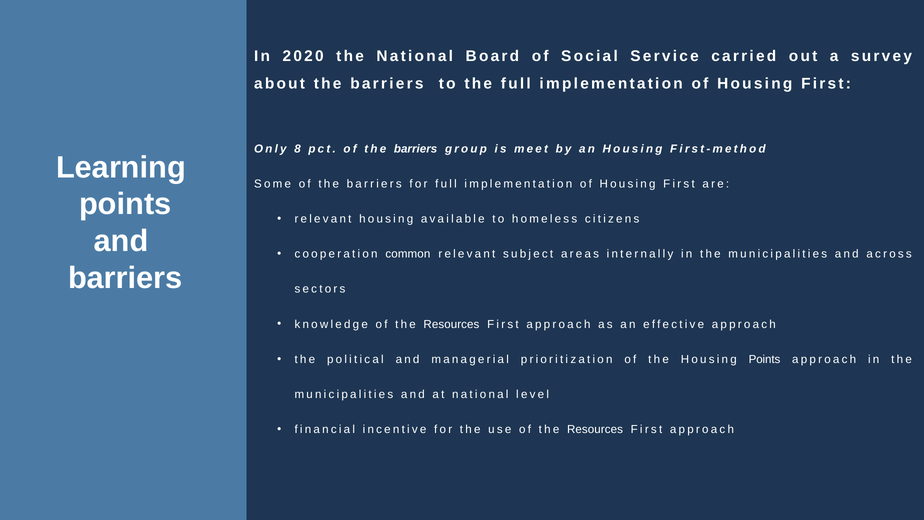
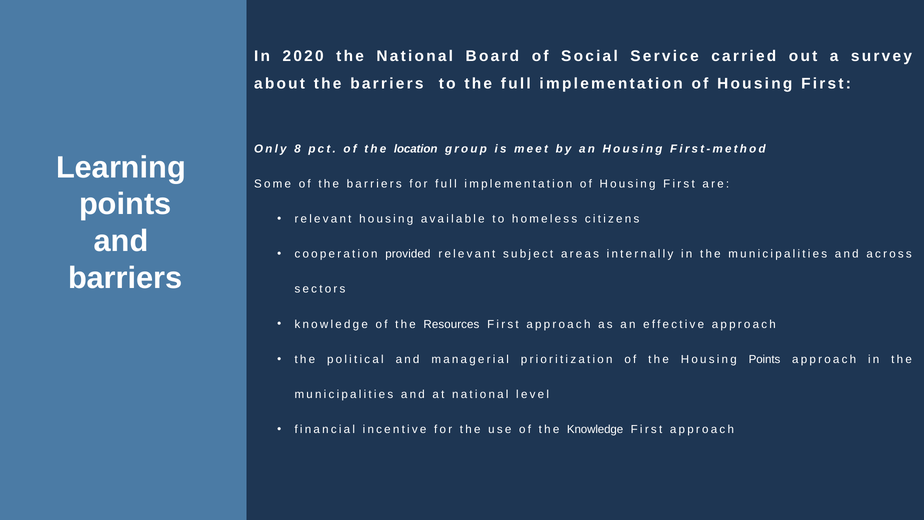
pct of the barriers: barriers -> location (416, 149)
common: common -> provided (408, 254)
use of the Resources: Resources -> Knowledge (595, 429)
